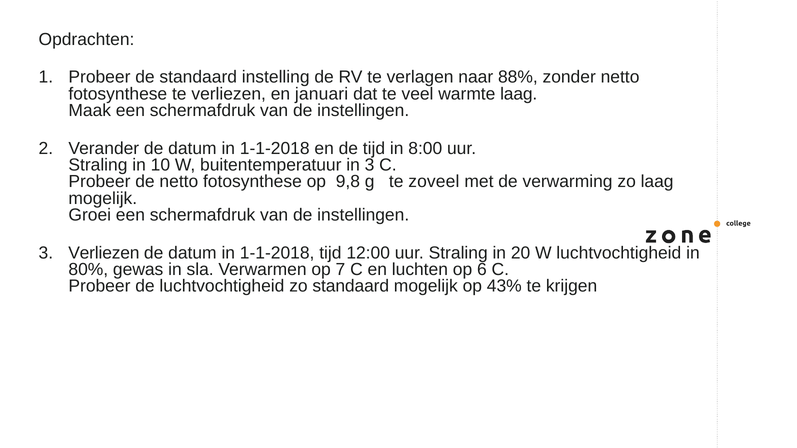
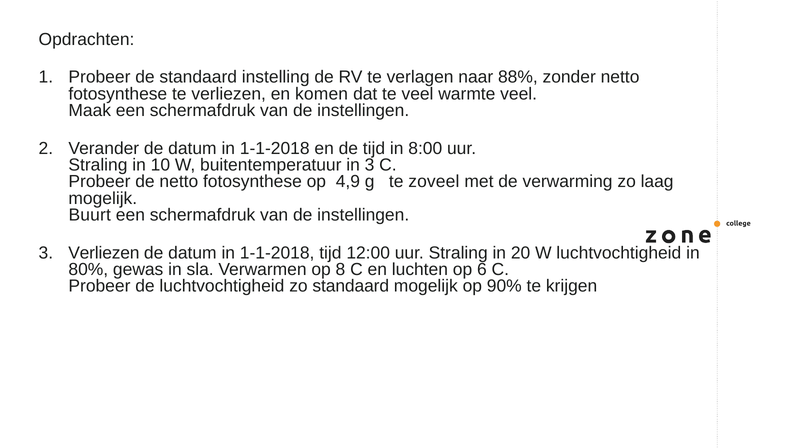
januari: januari -> komen (322, 94)
warmte laag: laag -> veel (519, 94)
9,8: 9,8 -> 4,9 (348, 182)
Groei: Groei -> Buurt (90, 215)
7: 7 -> 8 (340, 270)
43%: 43% -> 90% (504, 286)
